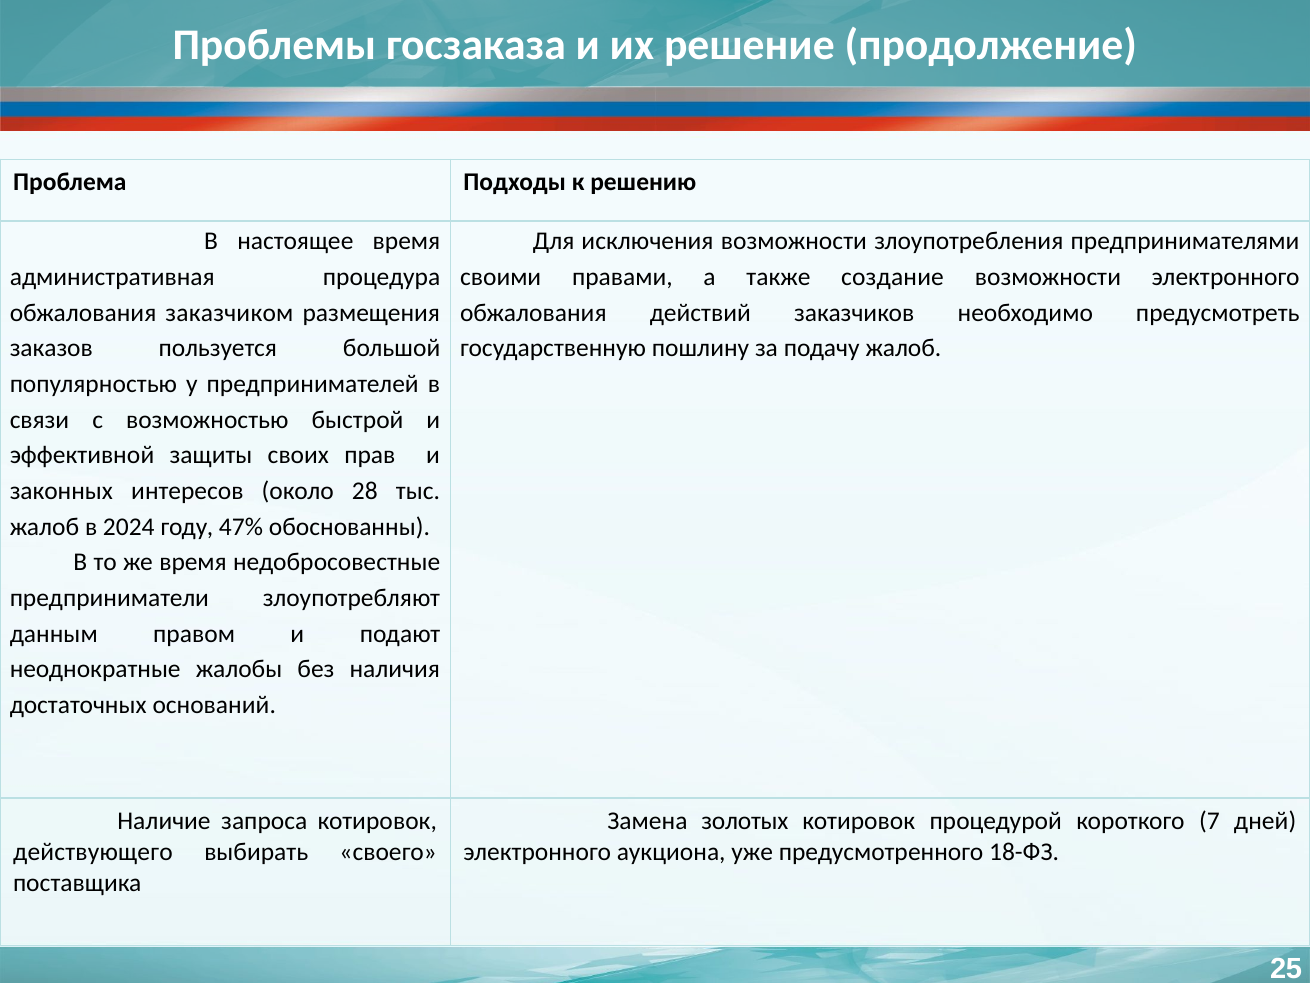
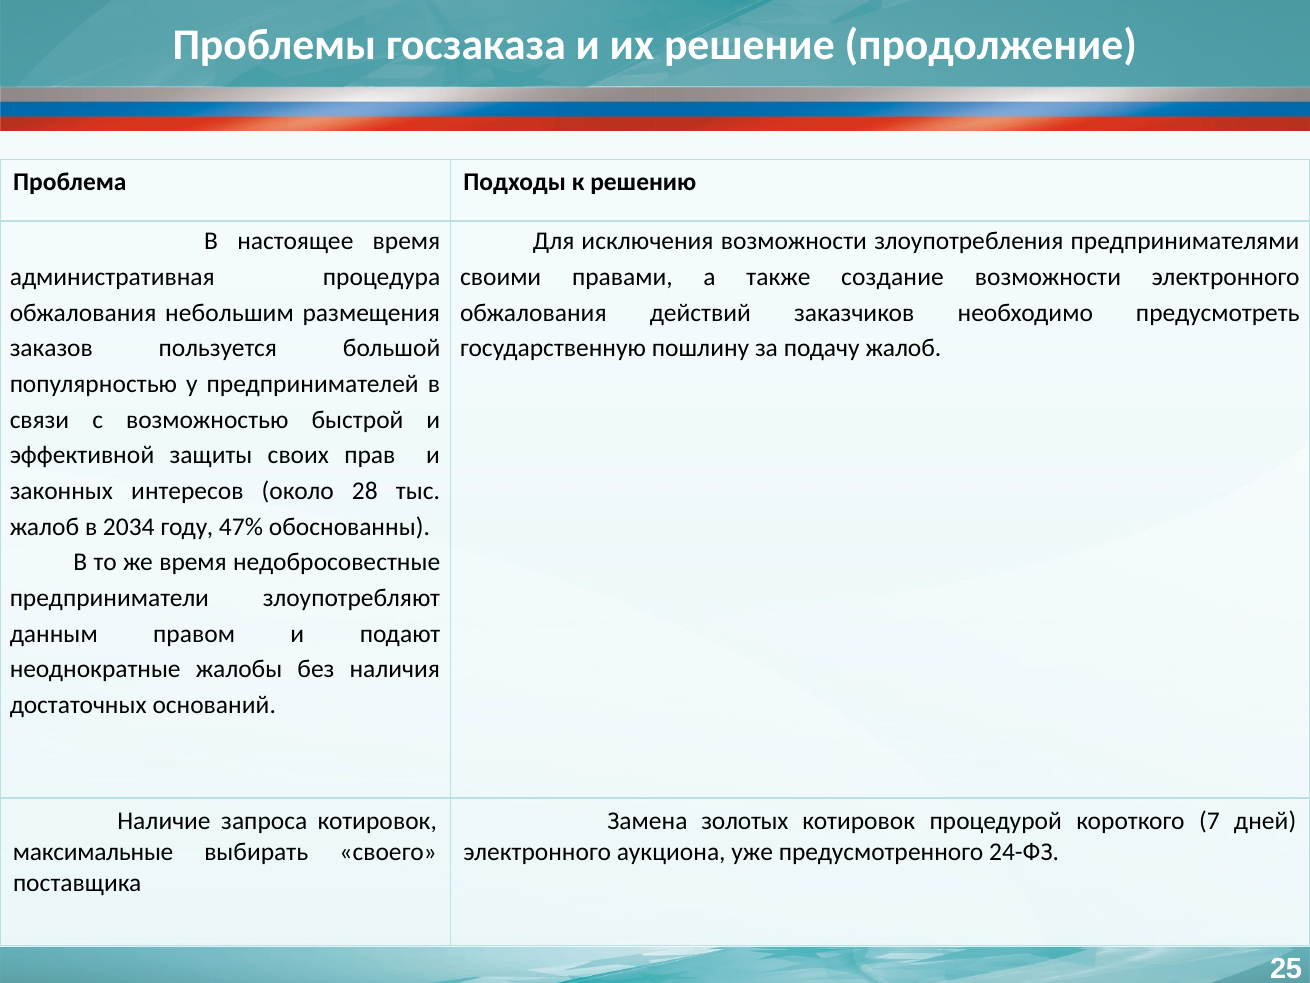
заказчиком: заказчиком -> небольшим (229, 313)
2024: 2024 -> 2034 (129, 526)
действующего: действующего -> максимальные (93, 851)
18-ФЗ: 18-ФЗ -> 24-ФЗ (1024, 851)
